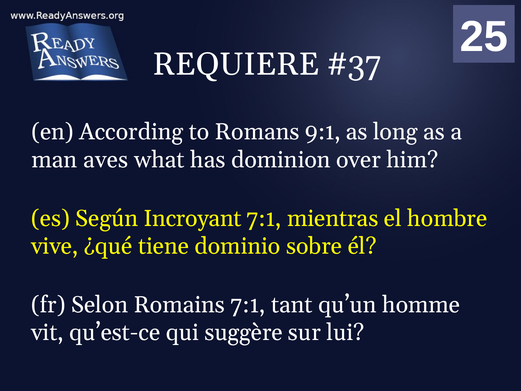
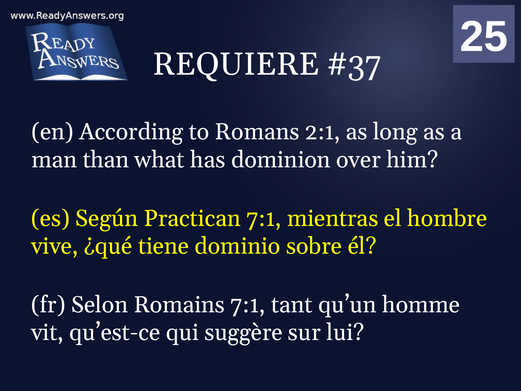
9:1: 9:1 -> 2:1 (323, 132)
aves: aves -> than (106, 160)
Incroyant: Incroyant -> Practican (192, 218)
